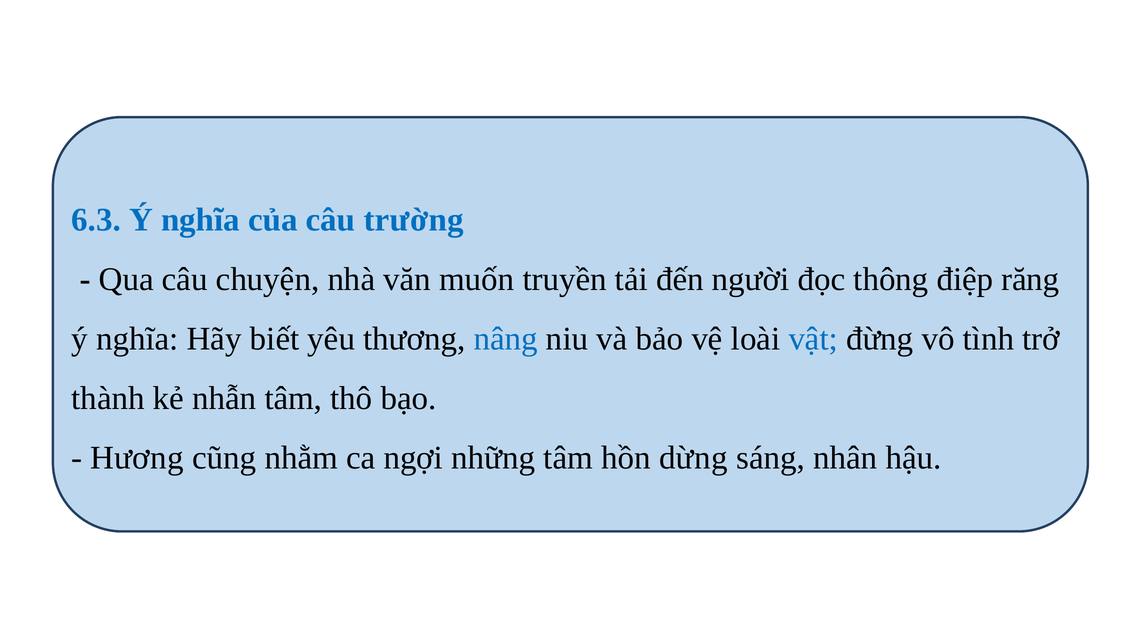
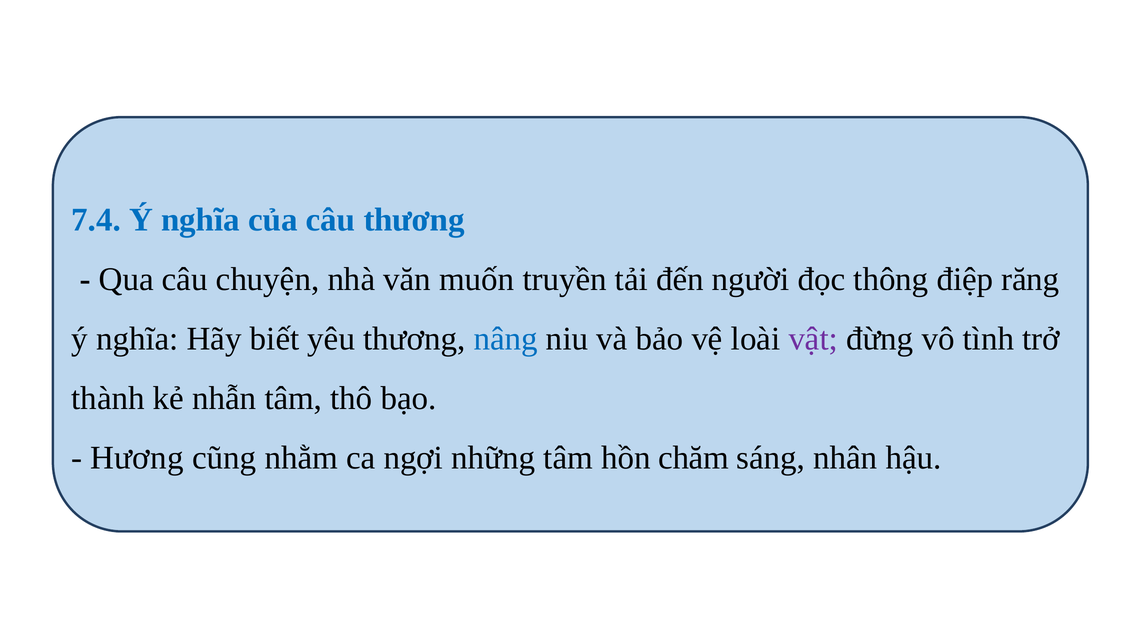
6.3: 6.3 -> 7.4 (96, 220)
câu trường: trường -> thương (414, 220)
vật colour: blue -> purple (813, 339)
dừng: dừng -> chăm (694, 458)
